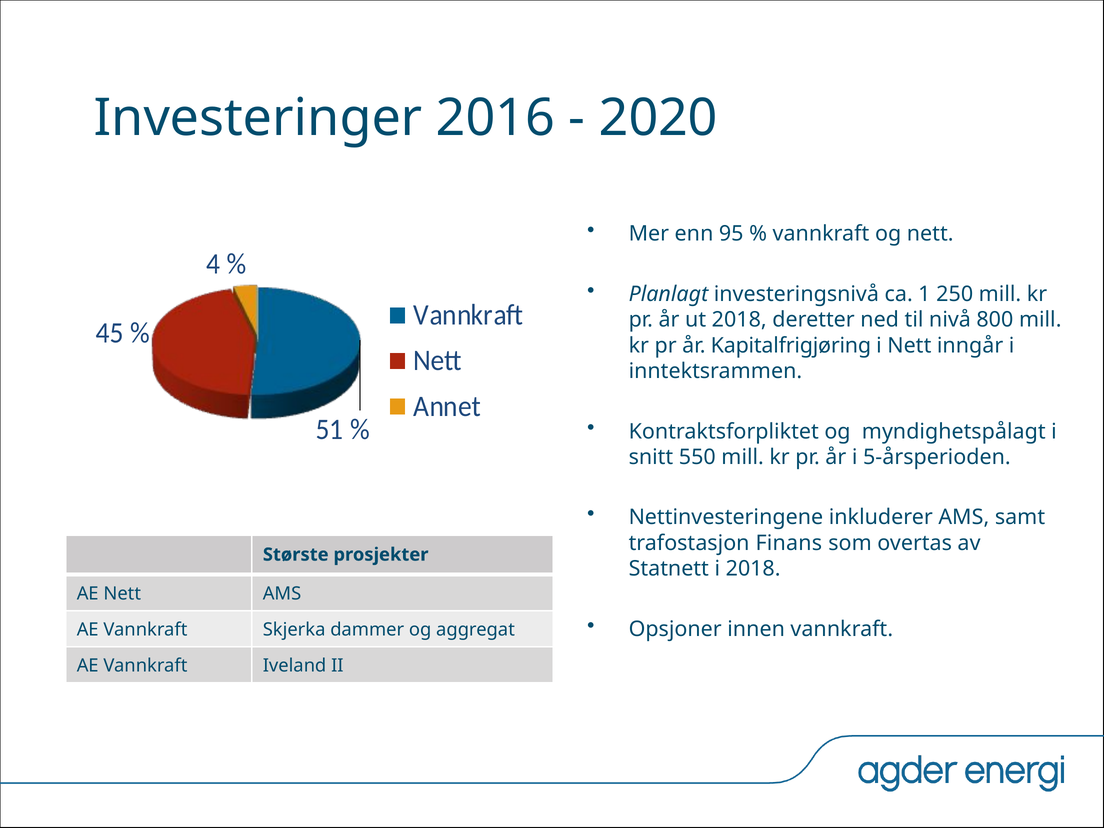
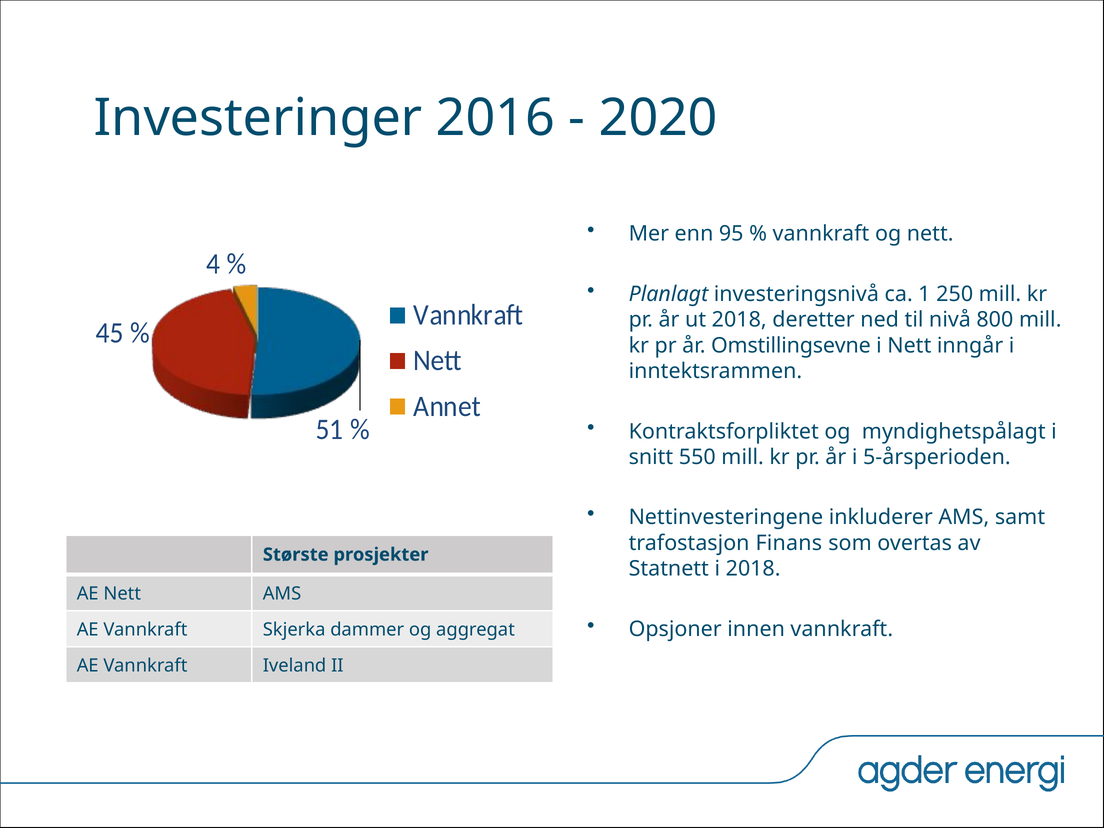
Kapitalfrigjøring: Kapitalfrigjøring -> Omstillingsevne (791, 345)
